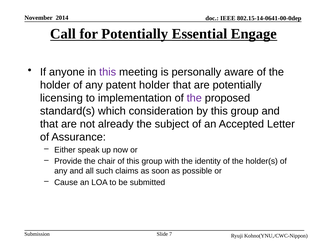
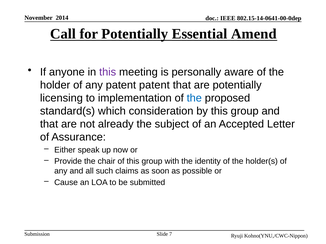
Engage: Engage -> Amend (254, 34)
patent holder: holder -> patent (154, 85)
the colour: purple -> blue (194, 98)
